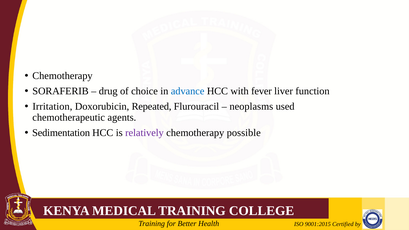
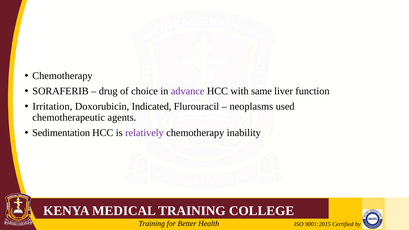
advance colour: blue -> purple (188, 91)
fever: fever -> same (261, 91)
Repeated: Repeated -> Indicated (152, 106)
possible: possible -> inability (244, 133)
